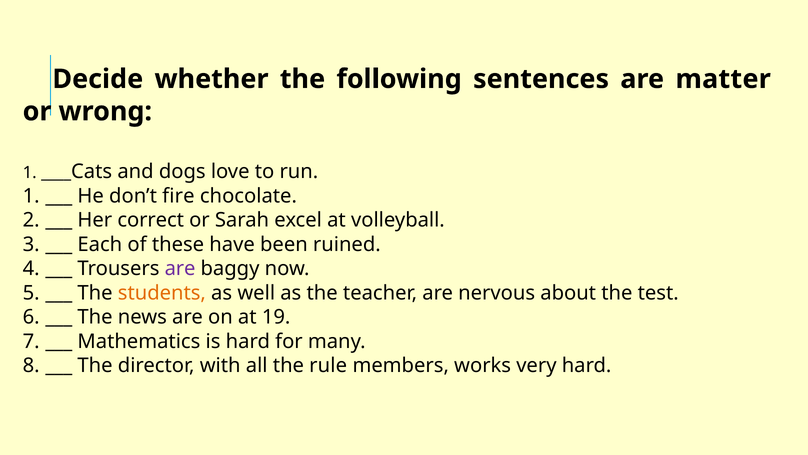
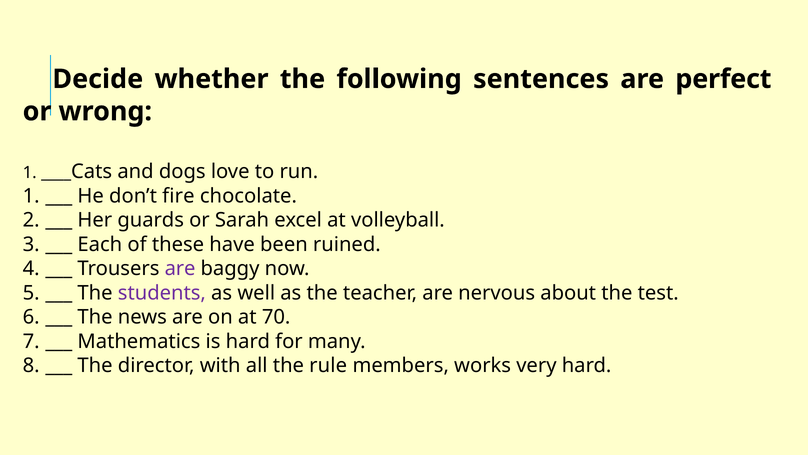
matter: matter -> perfect (723, 79)
correct: correct -> guards (151, 220)
students colour: orange -> purple (162, 293)
19: 19 -> 70 (276, 317)
